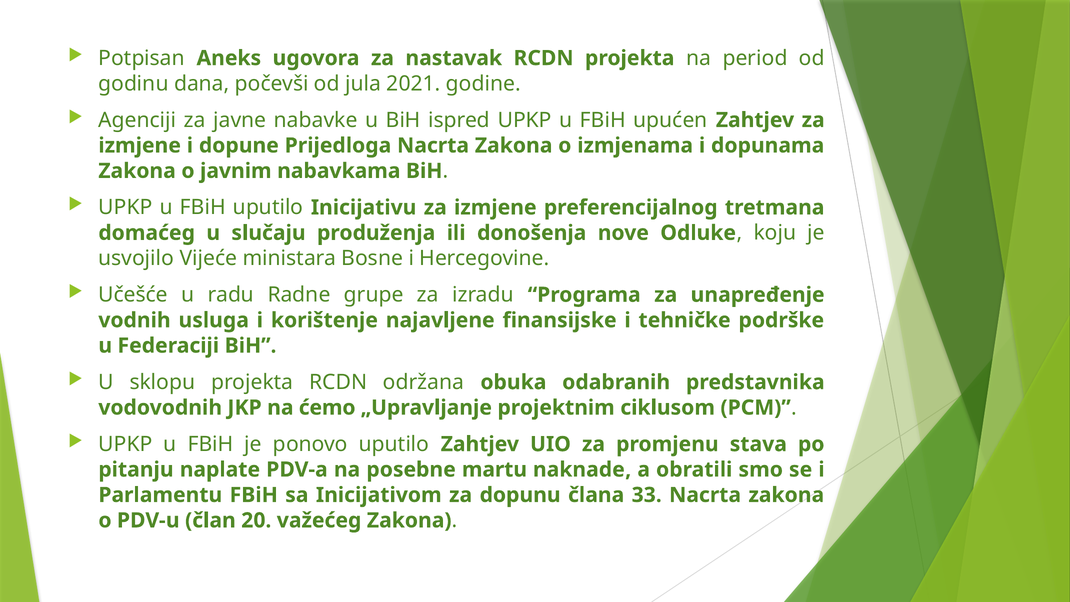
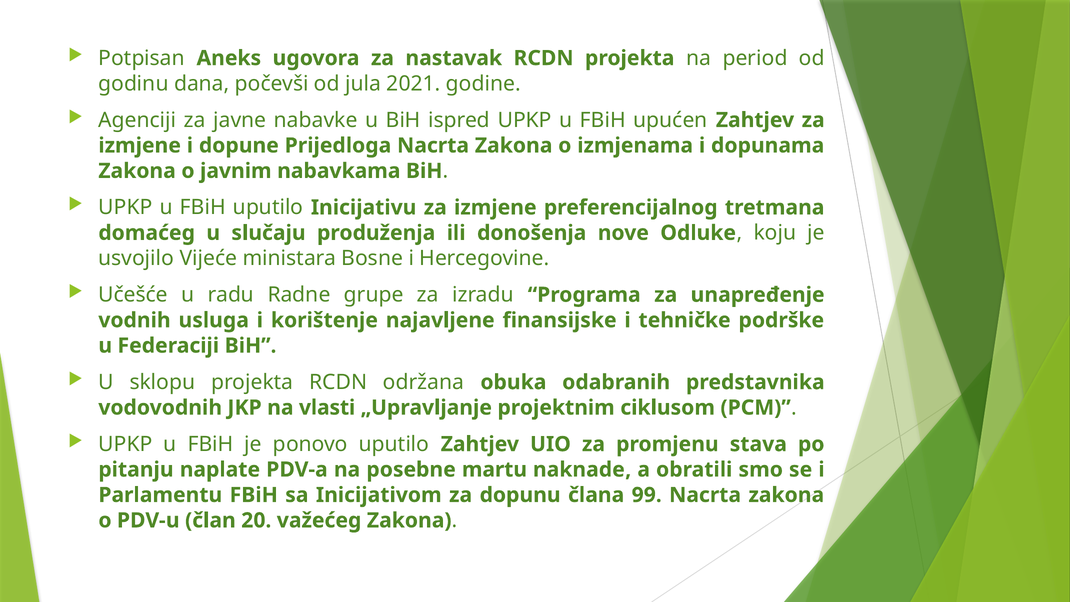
ćemo: ćemo -> vlasti (327, 408)
33: 33 -> 99 (647, 495)
